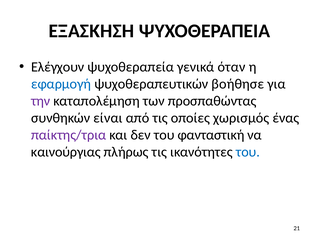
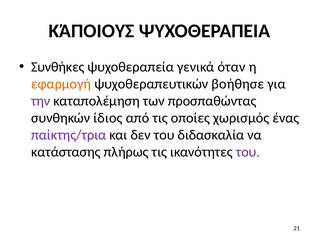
ΕΞΑΣΚΗΣΗ: ΕΞΑΣΚΗΣΗ -> ΚΆΠΟΙΟΥΣ (91, 31)
Ελέγχουν: Ελέγχουν -> Συνθήκες (58, 67)
εφαρμογή colour: blue -> orange (61, 84)
είναι: είναι -> ίδιος (108, 118)
φανταστική: φανταστική -> διδασκαλία (211, 135)
καινούργιας: καινούργιας -> κατάστασης (66, 152)
του colour: blue -> purple (248, 152)
